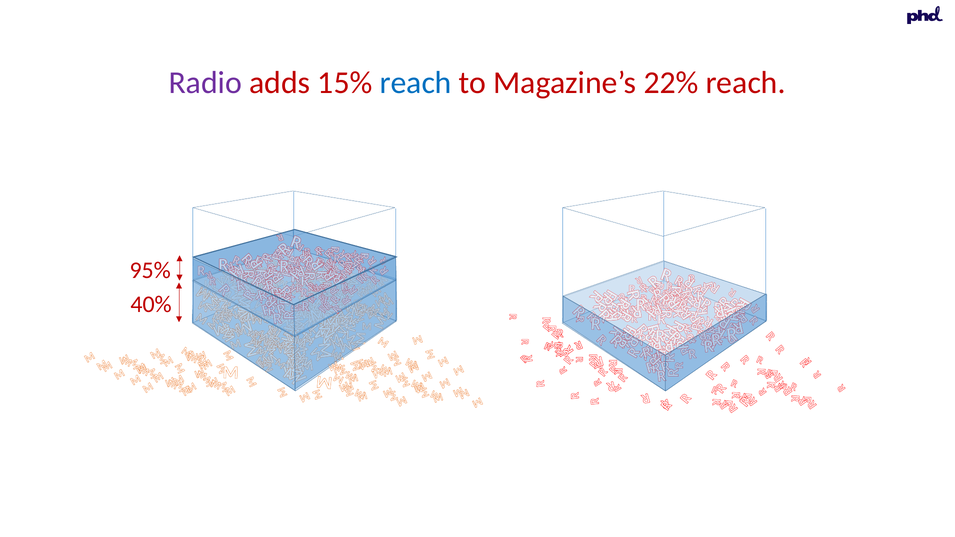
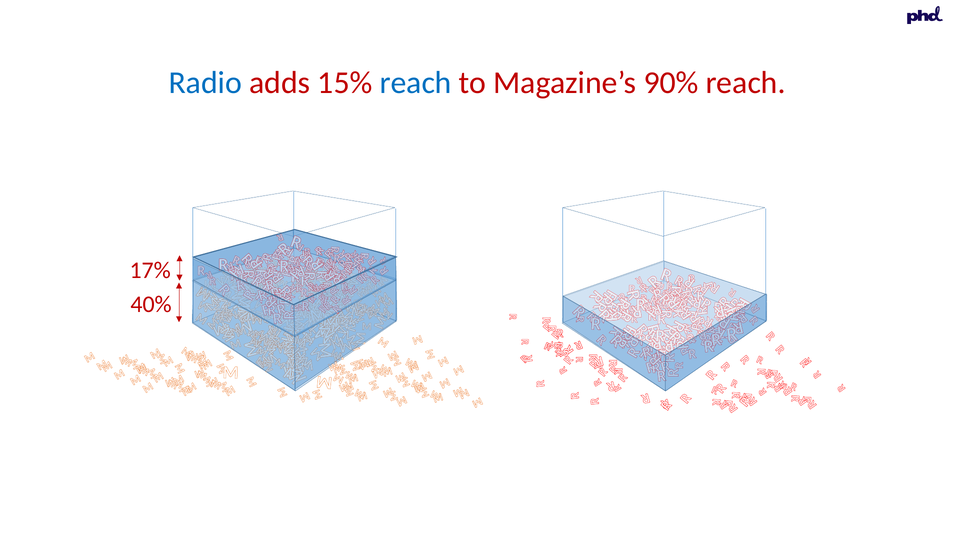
Radio colour: purple -> blue (205, 83)
22%: 22% -> 90% (671, 83)
95%: 95% -> 17% (150, 270)
